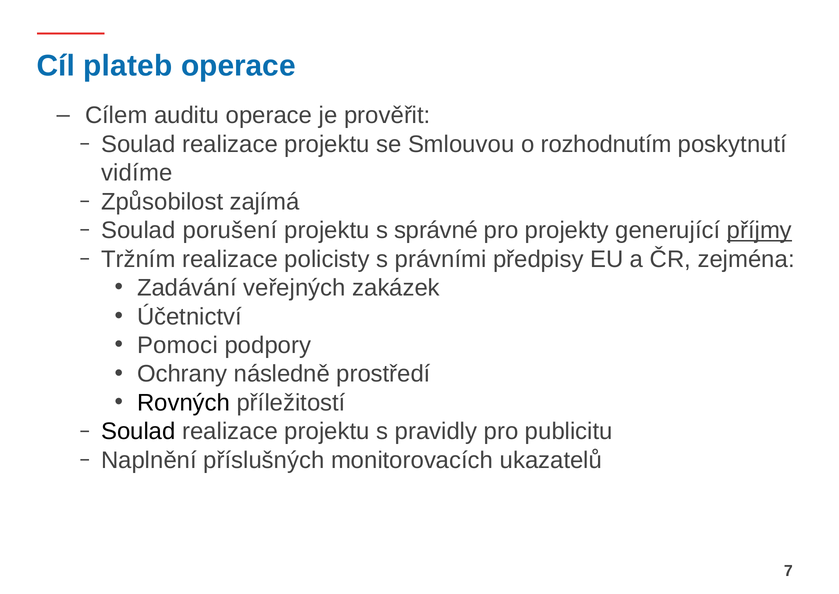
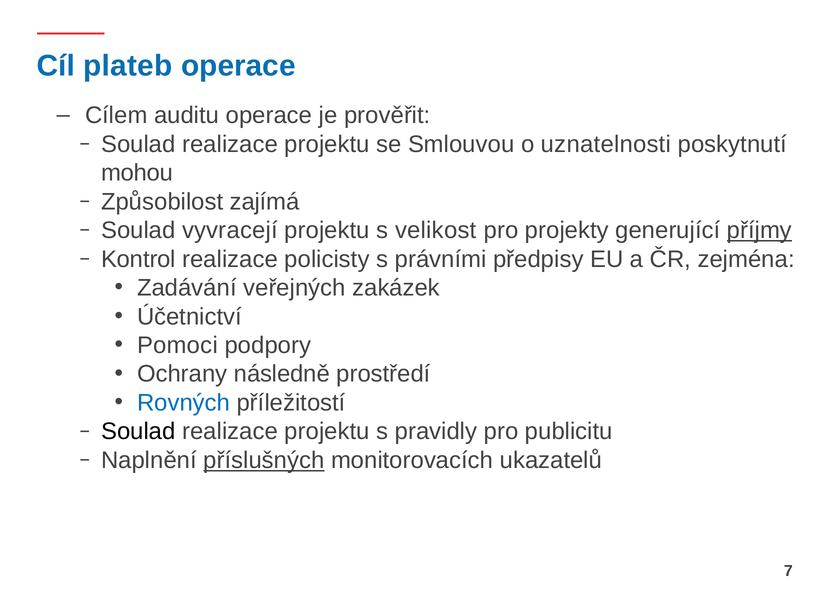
rozhodnutím: rozhodnutím -> uznatelnosti (606, 144)
vidíme: vidíme -> mohou (137, 173)
porušení: porušení -> vyvracejí (230, 230)
správné: správné -> velikost (436, 230)
Tržním: Tržním -> Kontrol (138, 259)
Rovných colour: black -> blue (184, 402)
příslušných underline: none -> present (264, 460)
